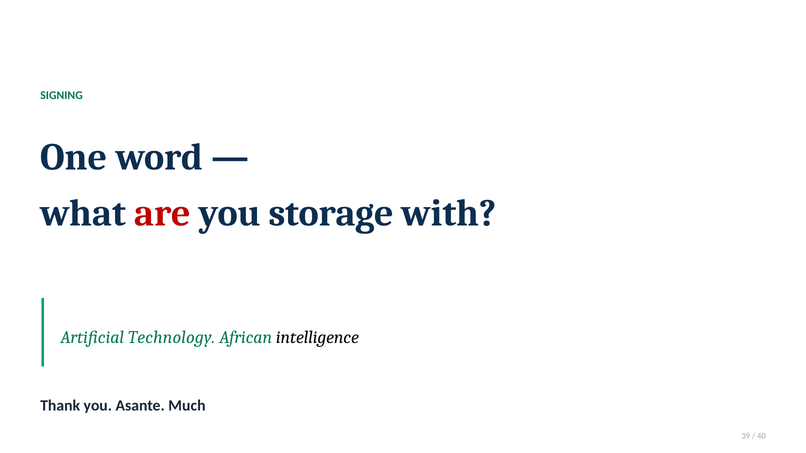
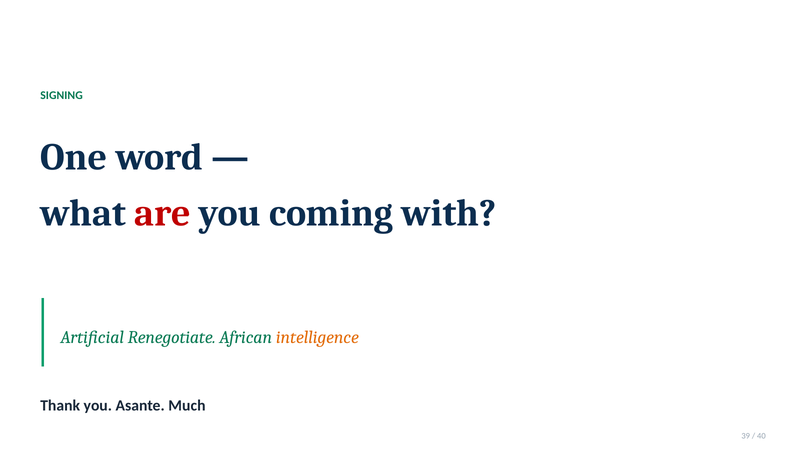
storage: storage -> coming (331, 213)
Technology: Technology -> Renegotiate (172, 337)
intelligence colour: black -> orange (317, 337)
